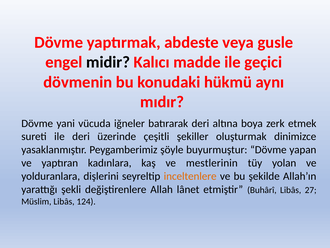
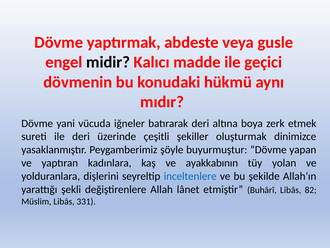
mestlerinin: mestlerinin -> ayakkabının (212, 163)
inceltenlere colour: orange -> blue (190, 176)
27: 27 -> 82 (311, 190)
124: 124 -> 331 (86, 201)
